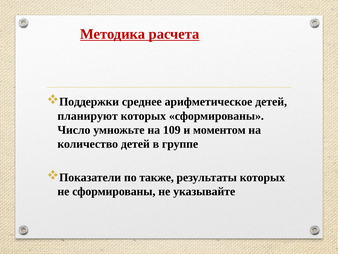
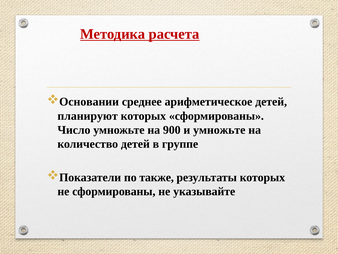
Поддержки: Поддержки -> Основании (89, 102)
109: 109 -> 900 (172, 130)
и моментом: моментом -> умножьте (219, 130)
